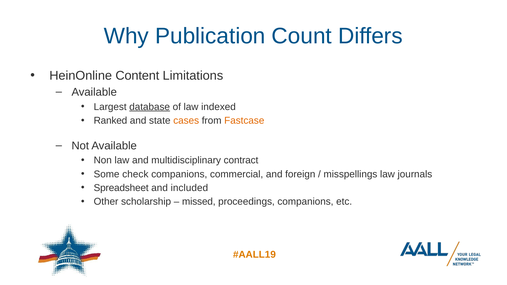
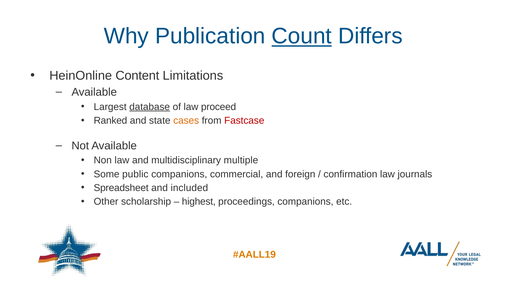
Count underline: none -> present (302, 36)
indexed: indexed -> proceed (219, 107)
Fastcase colour: orange -> red (244, 121)
contract: contract -> multiple (241, 160)
check: check -> public (135, 174)
misspellings: misspellings -> confirmation (350, 174)
missed: missed -> highest (199, 202)
